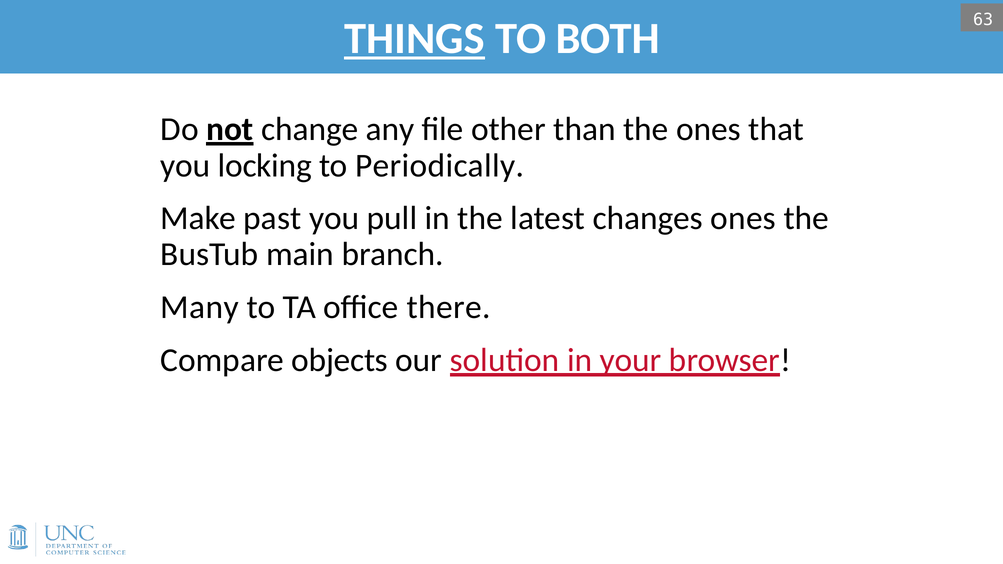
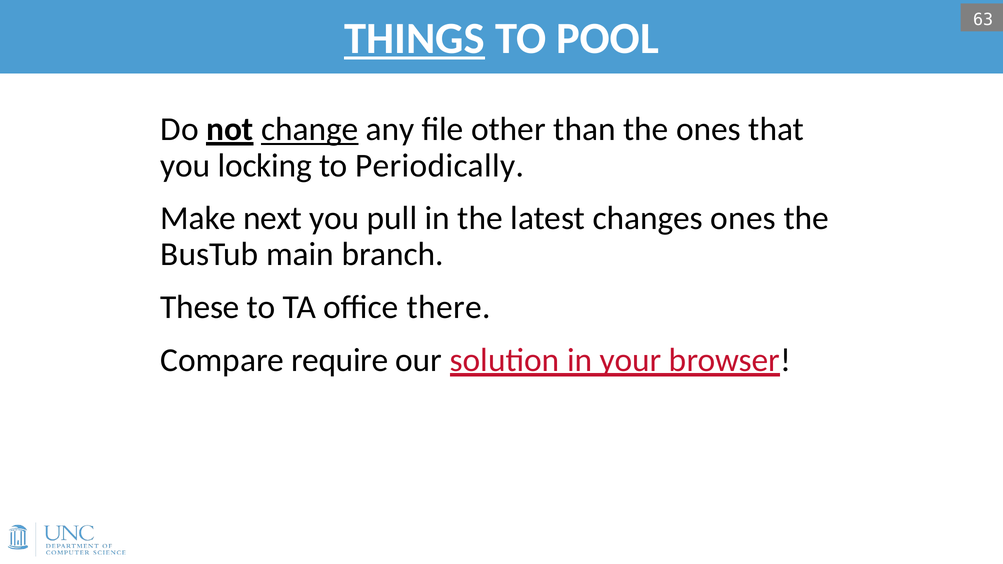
BOTH: BOTH -> POOL (608, 39)
change underline: none -> present (310, 129)
past: past -> next (273, 218)
Many: Many -> These (200, 307)
objects: objects -> require (340, 361)
